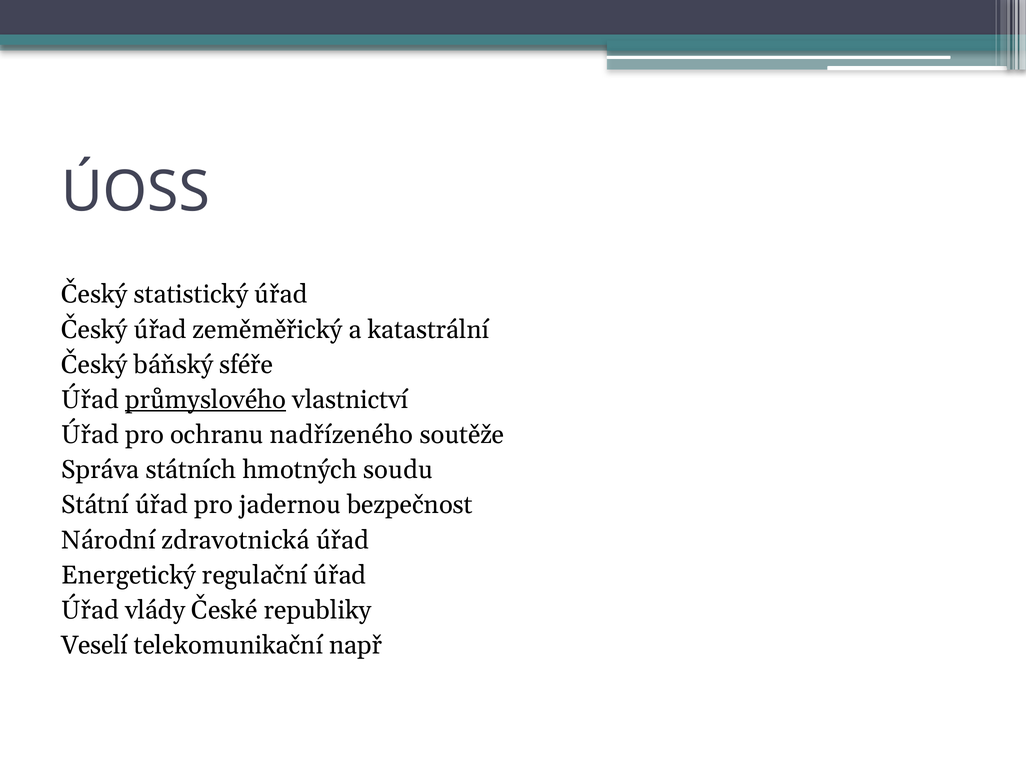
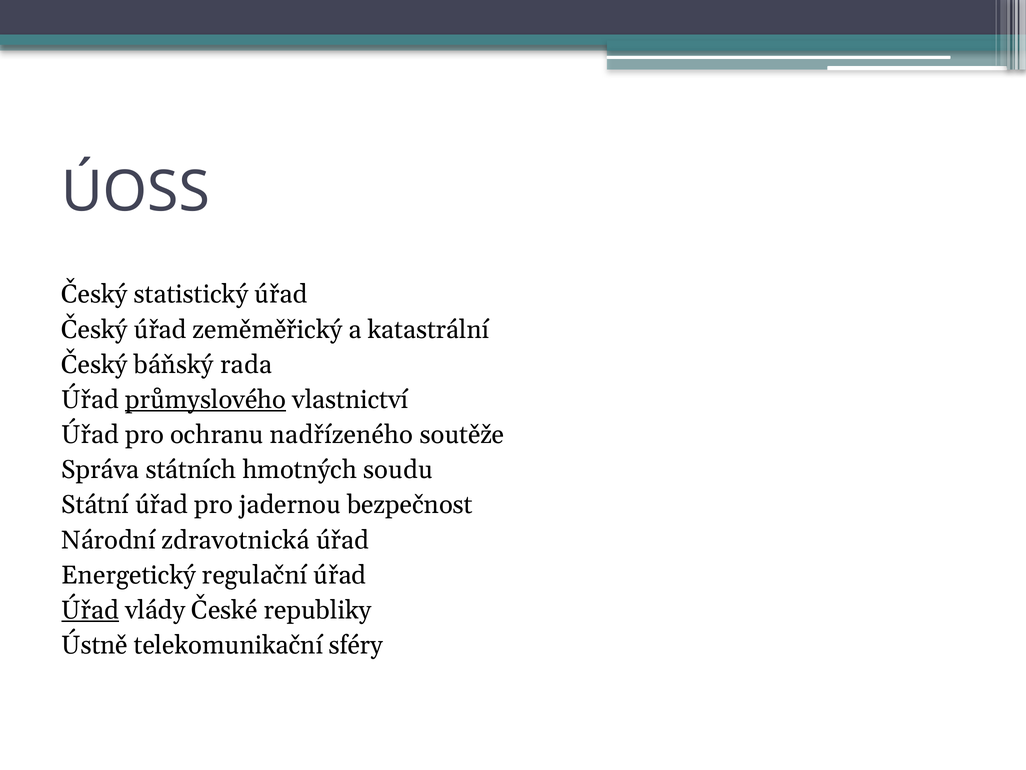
sféře: sféře -> rada (246, 364)
Úřad underline: none -> present (90, 610)
Veselí: Veselí -> Ústně (95, 645)
např: např -> sféry (356, 645)
